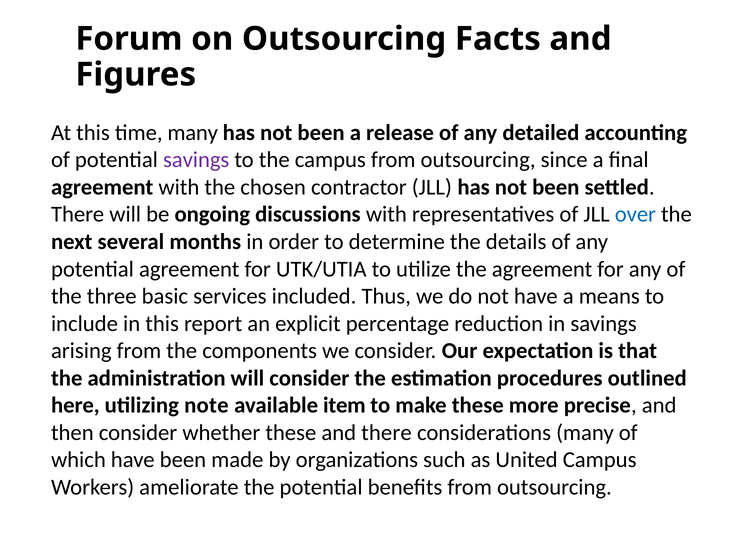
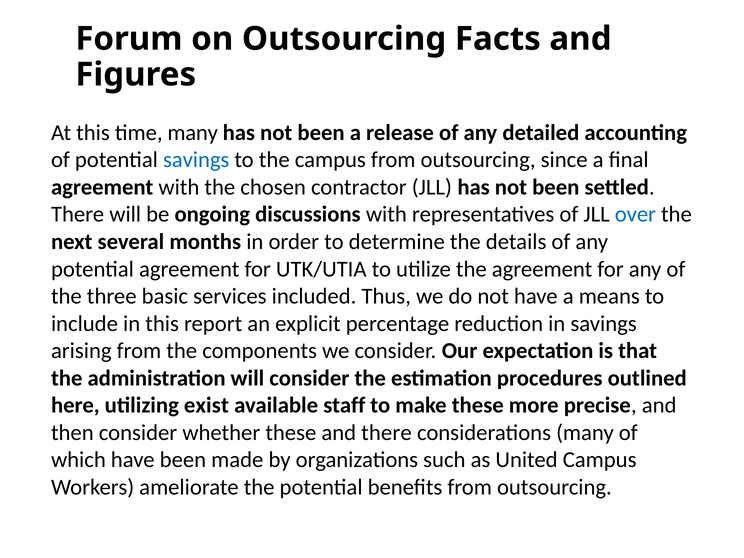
savings colour: purple -> blue (196, 160)
note: note -> exist (206, 405)
item: item -> staff (344, 405)
